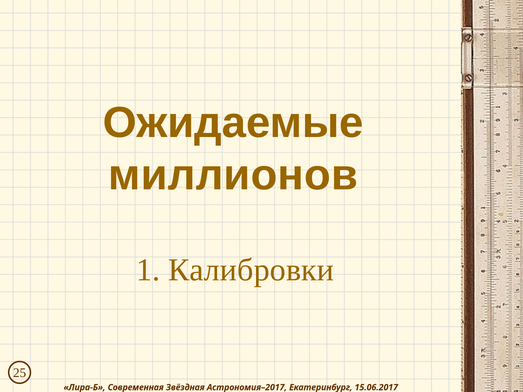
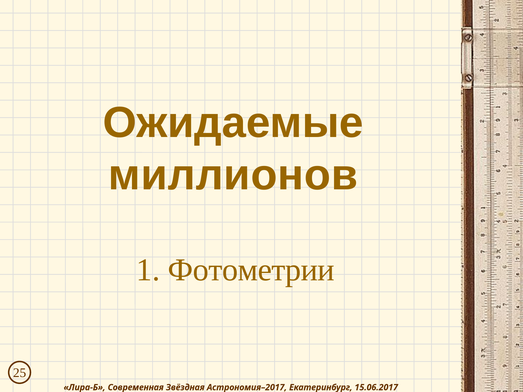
Калибровки: Калибровки -> Фотометрии (251, 270)
